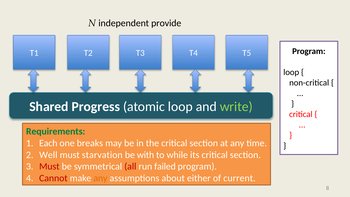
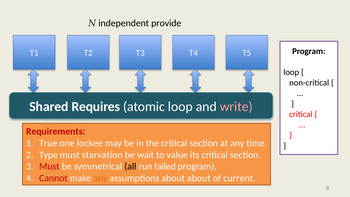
Progress: Progress -> Requires (96, 106)
write colour: light green -> pink (236, 106)
Requirements colour: green -> red (56, 131)
Each: Each -> True (48, 143)
breaks: breaks -> lockee (90, 143)
Well: Well -> Type (48, 155)
with: with -> wait (146, 155)
while: while -> value (177, 155)
all colour: red -> black (130, 166)
about either: either -> about (199, 178)
